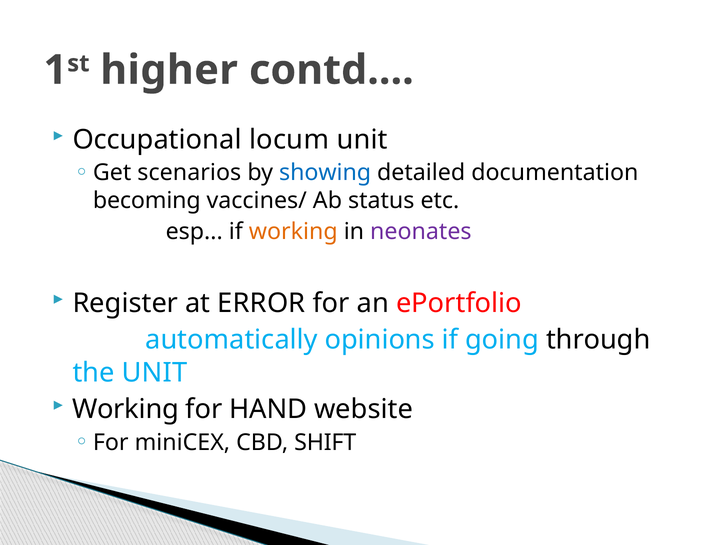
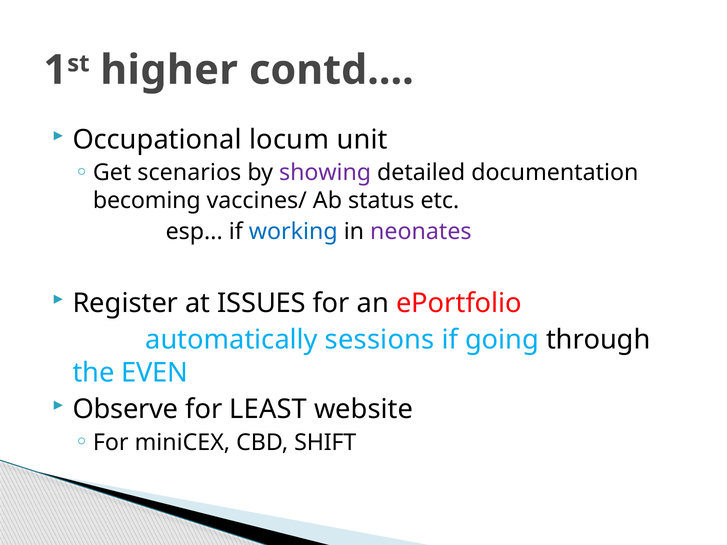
showing colour: blue -> purple (325, 173)
working colour: orange -> blue (293, 232)
ERROR: ERROR -> ISSUES (262, 303)
opinions: opinions -> sessions (380, 340)
the UNIT: UNIT -> EVEN (155, 373)
Working: Working -> Observe (125, 410)
HAND: HAND -> LEAST (268, 410)
